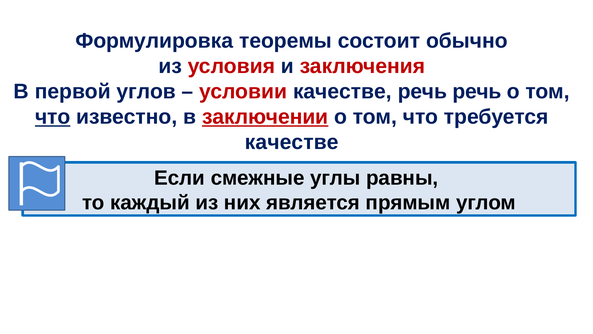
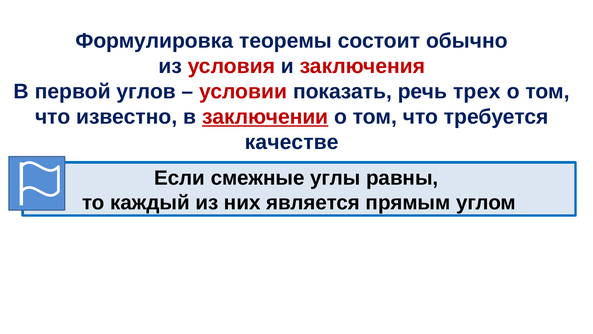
условии качестве: качестве -> показать (342, 91)
речь речь: речь -> трех (477, 91)
что underline: present -> none (53, 117)
